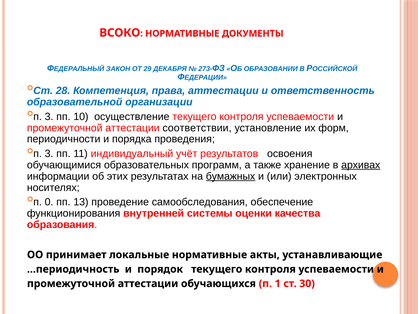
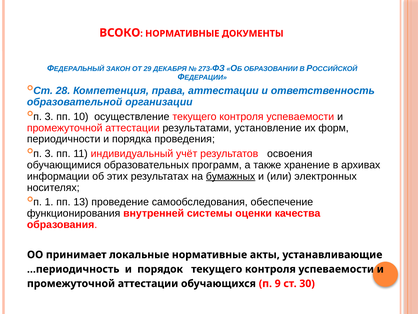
соответствии: соответствии -> результатами (197, 128)
архивах underline: present -> none (361, 165)
0: 0 -> 1 (49, 202)
1: 1 -> 9 (278, 283)
